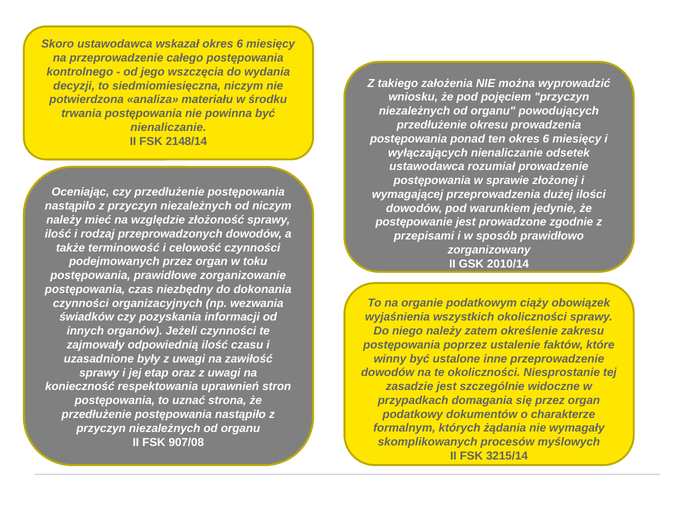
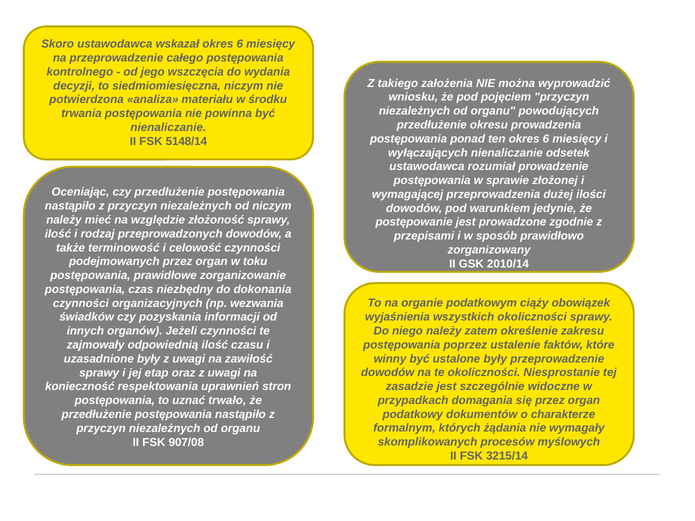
2148/14: 2148/14 -> 5148/14 (186, 141)
ustalone inne: inne -> były (495, 359)
strona: strona -> trwało (227, 401)
